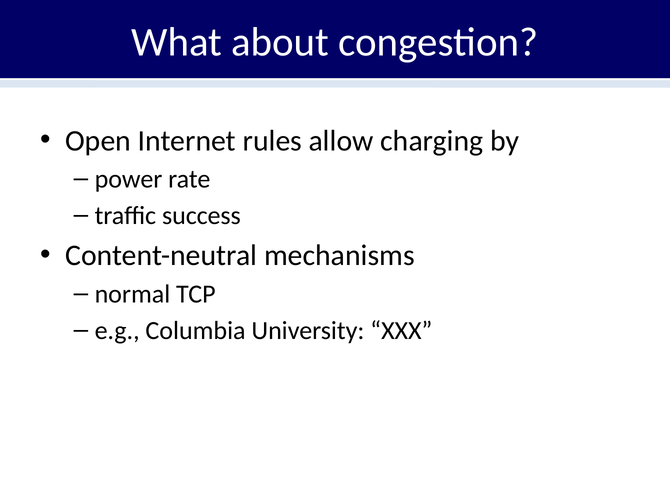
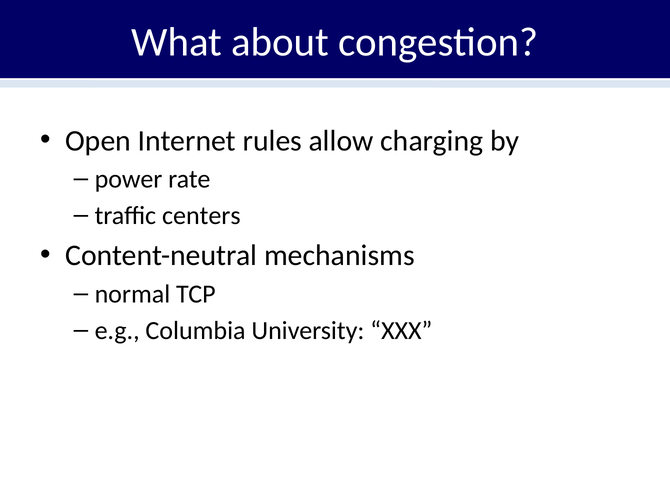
success: success -> centers (201, 216)
